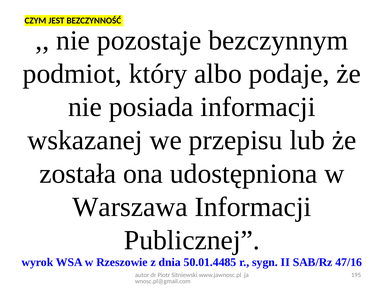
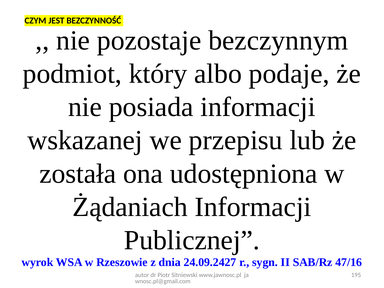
Warszawa: Warszawa -> Żądaniach (130, 207)
50.01.4485: 50.01.4485 -> 24.09.2427 (210, 262)
